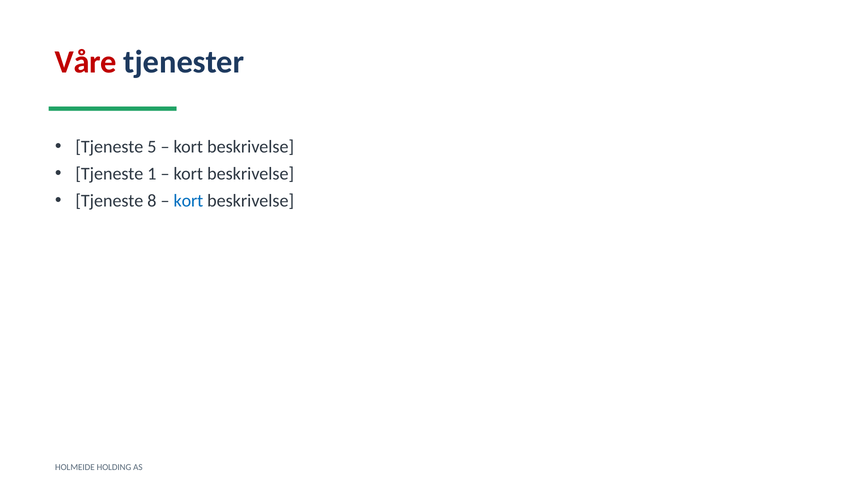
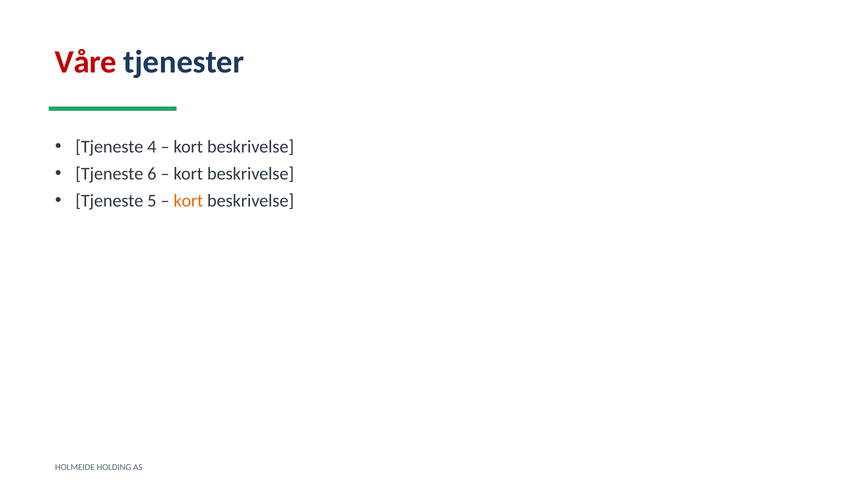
5: 5 -> 4 (152, 147)
1: 1 -> 6 (152, 174)
8: 8 -> 5 (152, 201)
kort colour: blue -> orange (188, 201)
